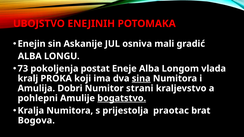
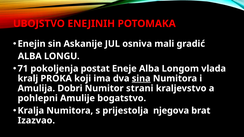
73: 73 -> 71 (23, 69)
bogatstvo underline: present -> none (122, 98)
praotac: praotac -> njegova (171, 111)
Bogova: Bogova -> Izazvao (36, 121)
